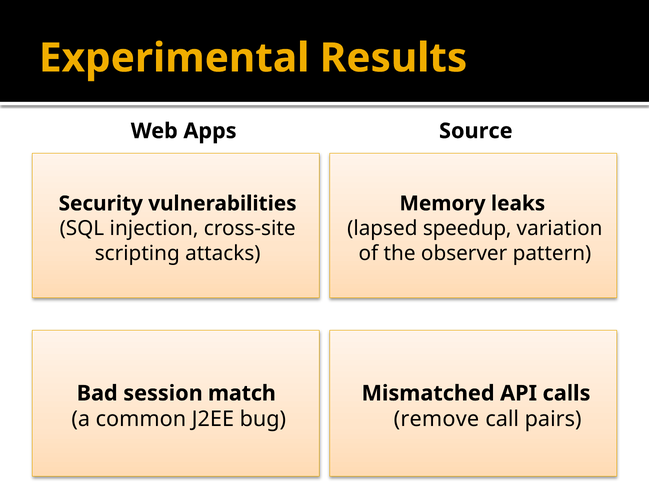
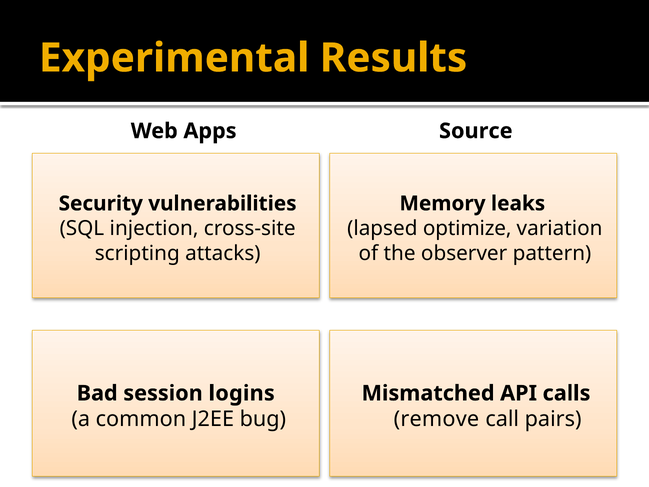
speedup: speedup -> optimize (467, 228)
match: match -> logins (242, 393)
